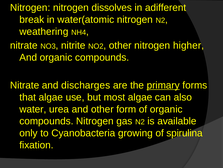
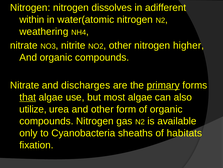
break: break -> within (32, 20)
that underline: none -> present (28, 97)
water: water -> utilize (33, 109)
growing: growing -> sheaths (135, 133)
spirulina: spirulina -> habitats (184, 133)
